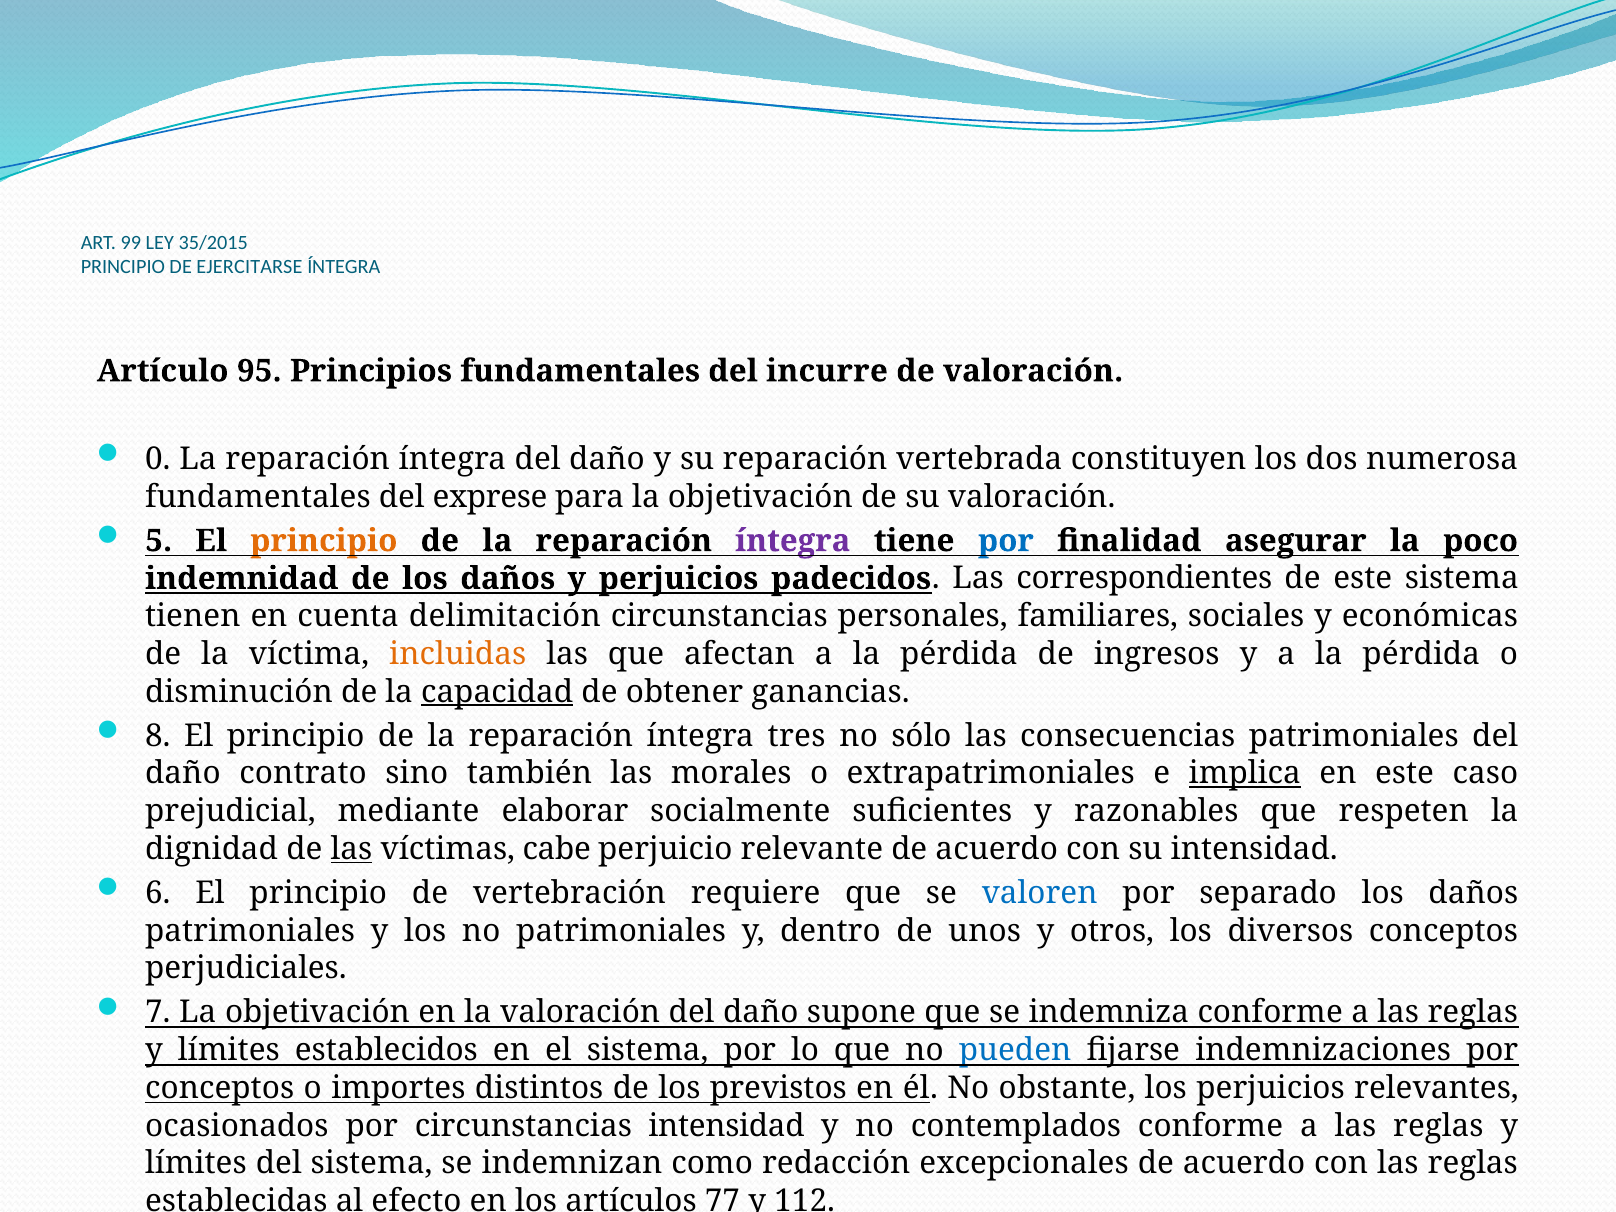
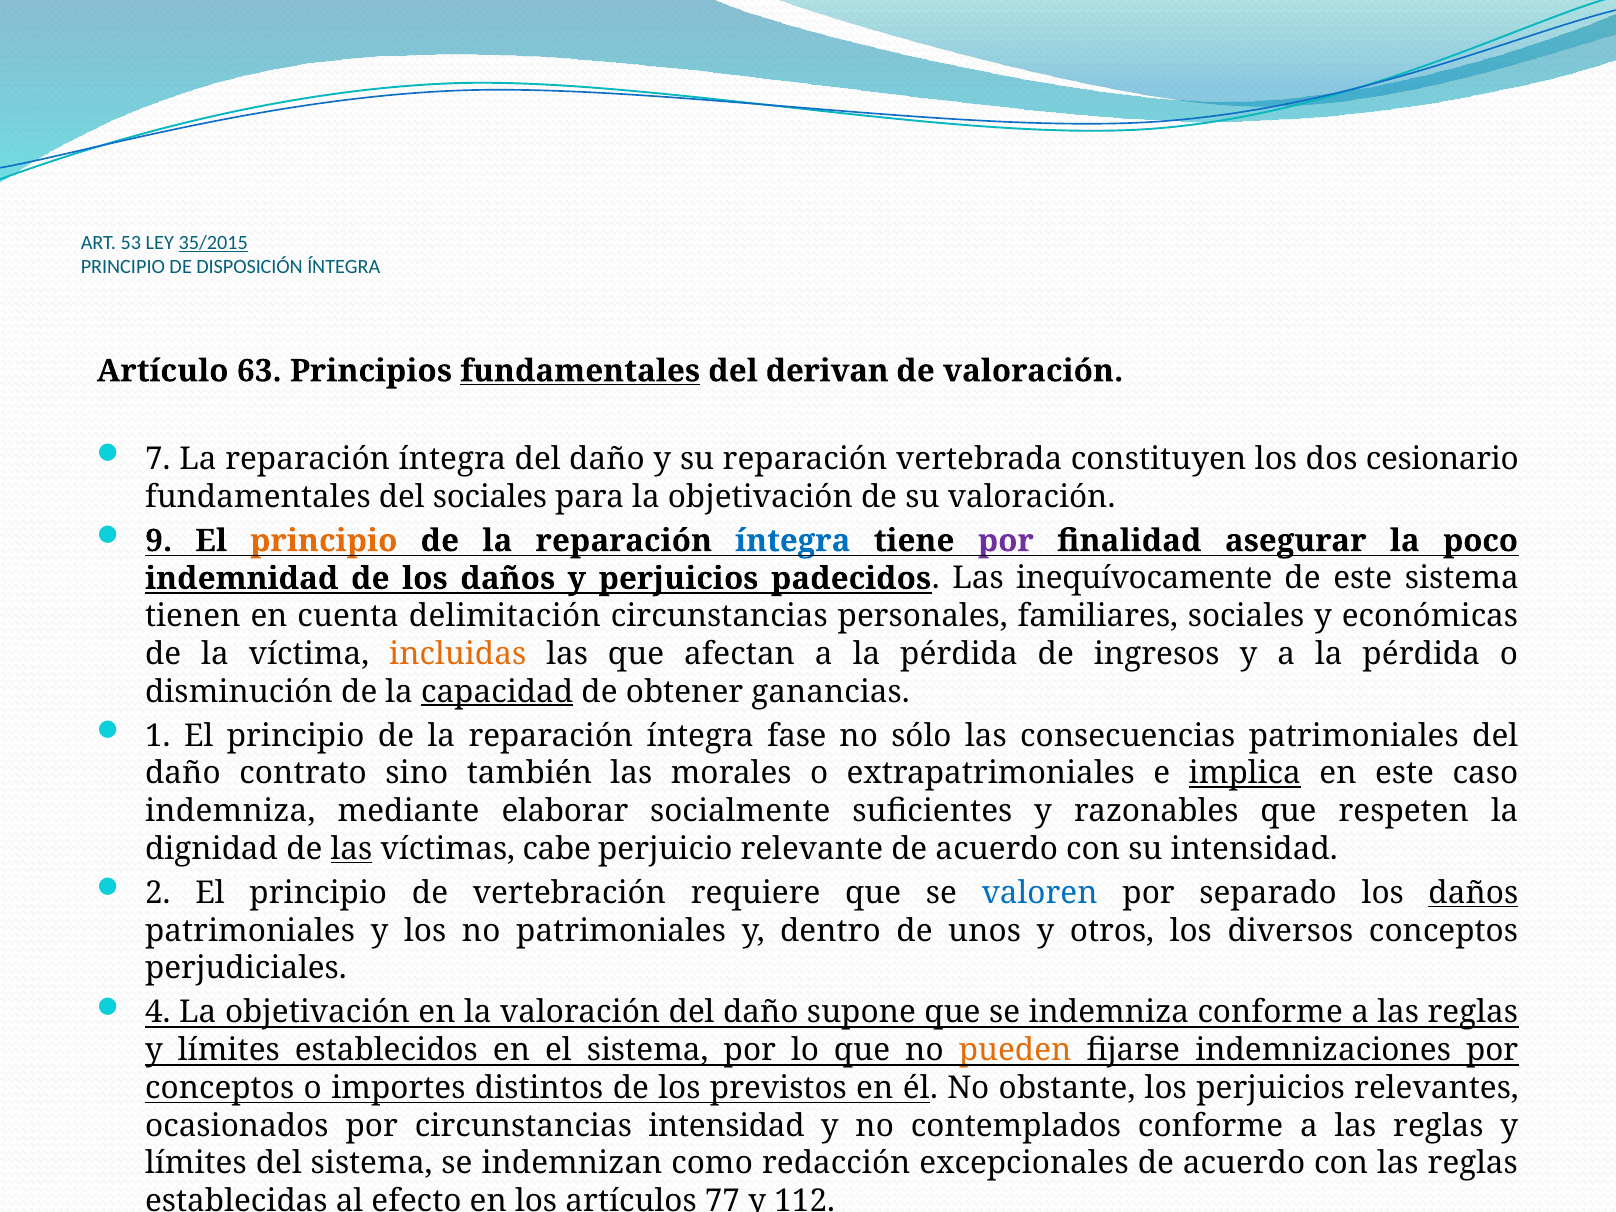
99: 99 -> 53 (131, 243)
35/2015 underline: none -> present (213, 243)
EJERCITARSE: EJERCITARSE -> DISPOSICIÓN (250, 267)
95: 95 -> 63 (259, 371)
fundamentales underline: none -> present (580, 371)
incurre: incurre -> derivan (827, 371)
0: 0 -> 7 (158, 459)
numerosa: numerosa -> cesionario (1442, 459)
del exprese: exprese -> sociales (490, 497)
5: 5 -> 9 (159, 541)
íntegra colour: purple -> blue (793, 541)
por colour: blue -> purple (1006, 541)
correspondientes: correspondientes -> inequívocamente (1144, 579)
8: 8 -> 1 (158, 736)
tres: tres -> fase (797, 736)
prejudicial: prejudicial -> indemniza (230, 811)
6: 6 -> 2 (158, 893)
daños underline: none -> present (1473, 893)
7: 7 -> 4 (158, 1012)
pueden colour: blue -> orange (1015, 1050)
